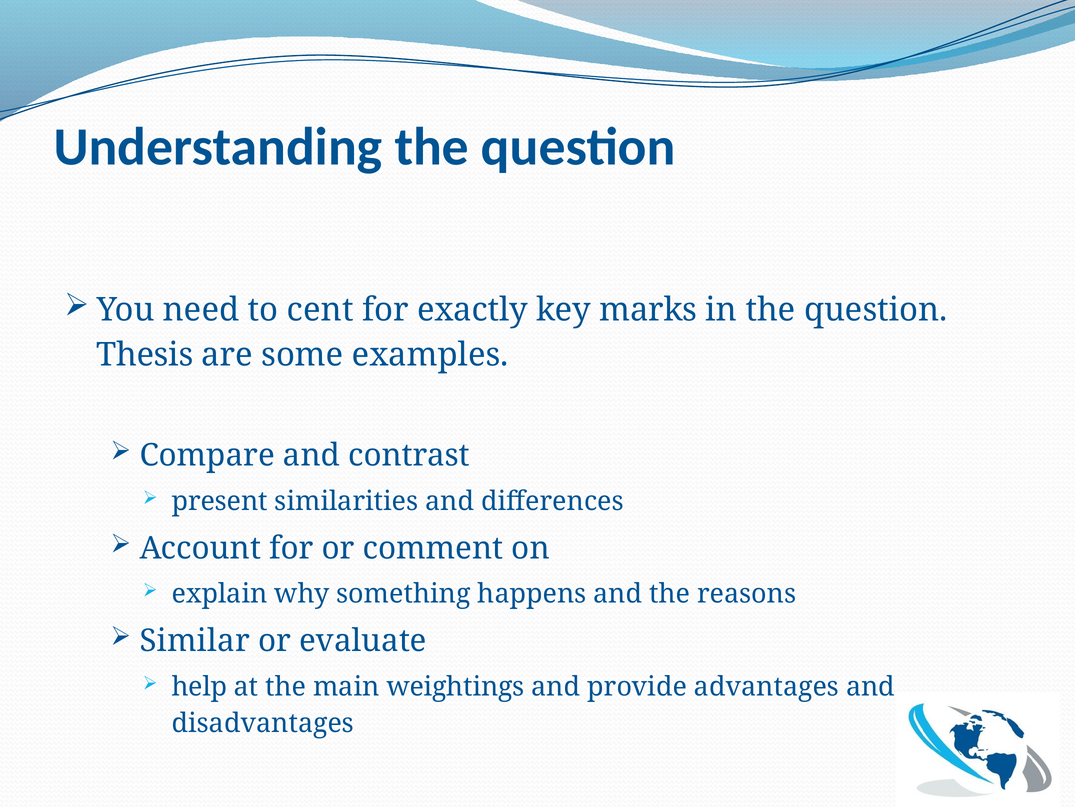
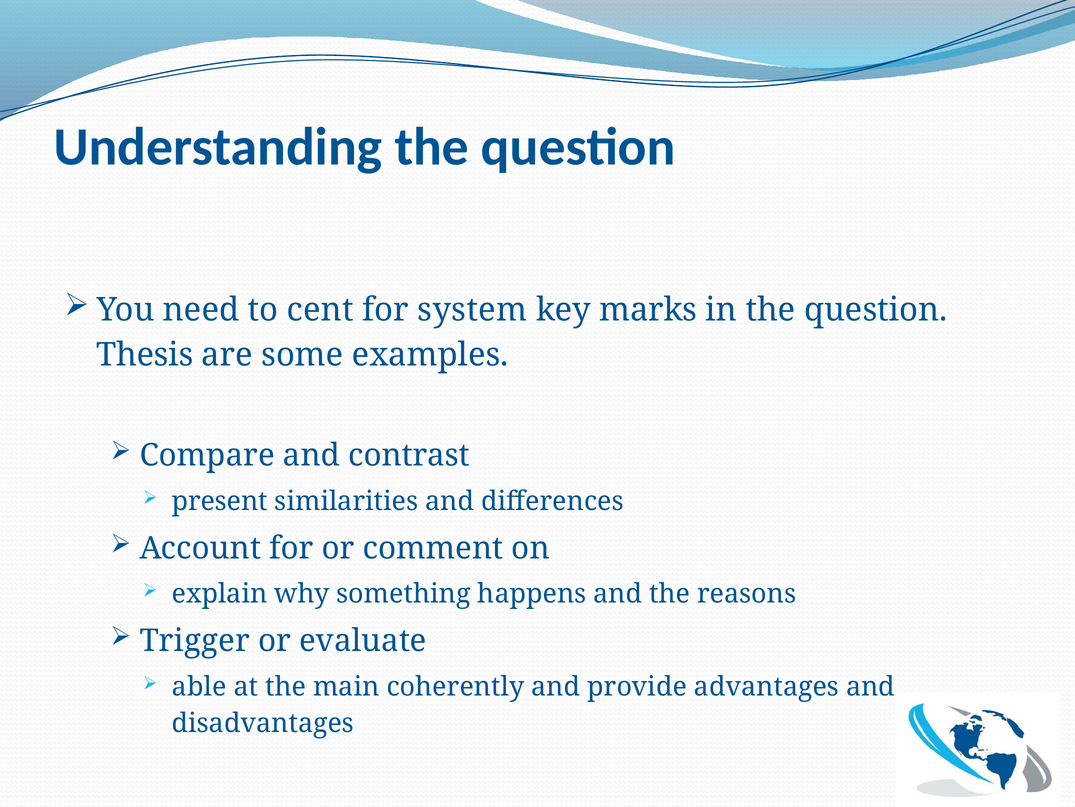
exactly: exactly -> system (472, 310)
Similar: Similar -> Trigger (195, 640)
help: help -> able (199, 686)
weightings: weightings -> coherently (455, 686)
